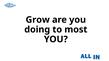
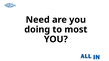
Grow: Grow -> Need (38, 20)
